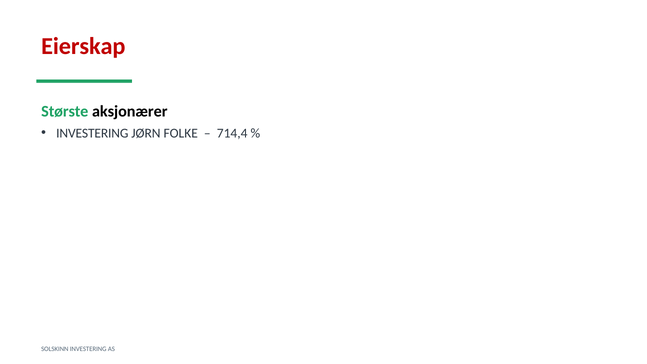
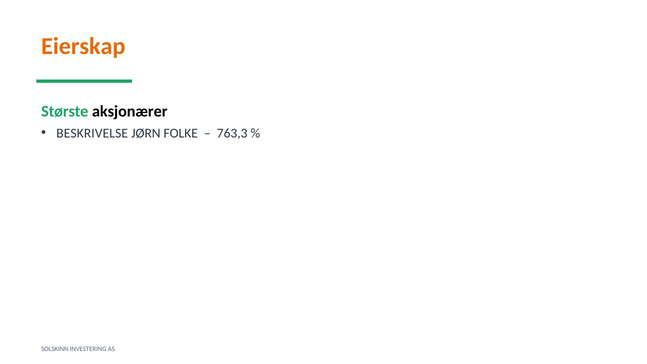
Eierskap colour: red -> orange (83, 46)
INVESTERING: INVESTERING -> BESKRIVELSE (92, 133)
714,4: 714,4 -> 763,3 (232, 133)
